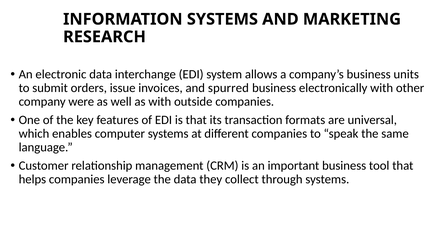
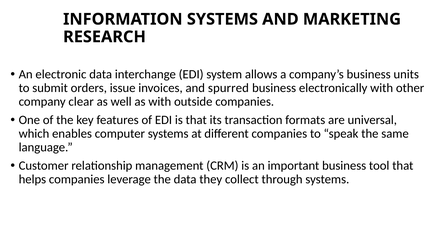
were: were -> clear (81, 102)
